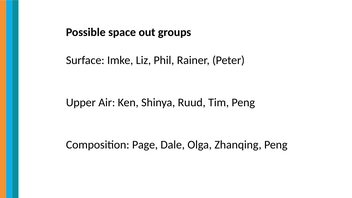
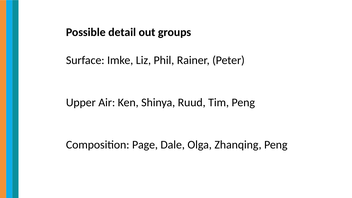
space: space -> detail (122, 32)
